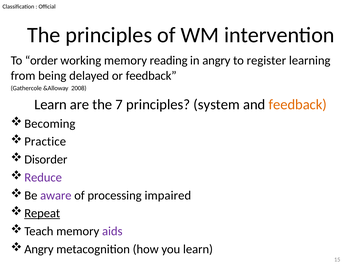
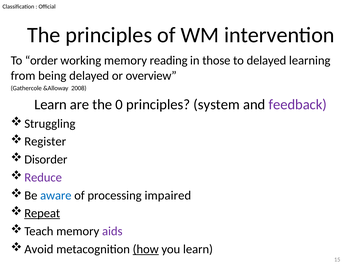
in angry: angry -> those (216, 60)
to register: register -> delayed (266, 60)
or feedback: feedback -> overview (151, 76)
7: 7 -> 0 (119, 104)
feedback colour: orange -> purple (298, 104)
Becoming: Becoming -> Struggling (50, 123)
Practice: Practice -> Register (45, 141)
aware colour: purple -> blue (56, 195)
Angry: Angry -> Avoid (39, 249)
how underline: none -> present (146, 249)
